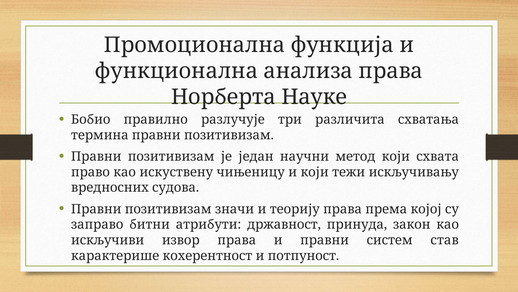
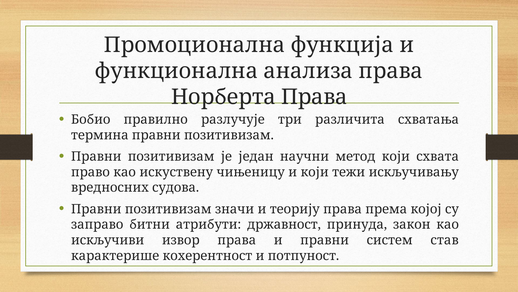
Норберта Науке: Науке -> Права (314, 97)
